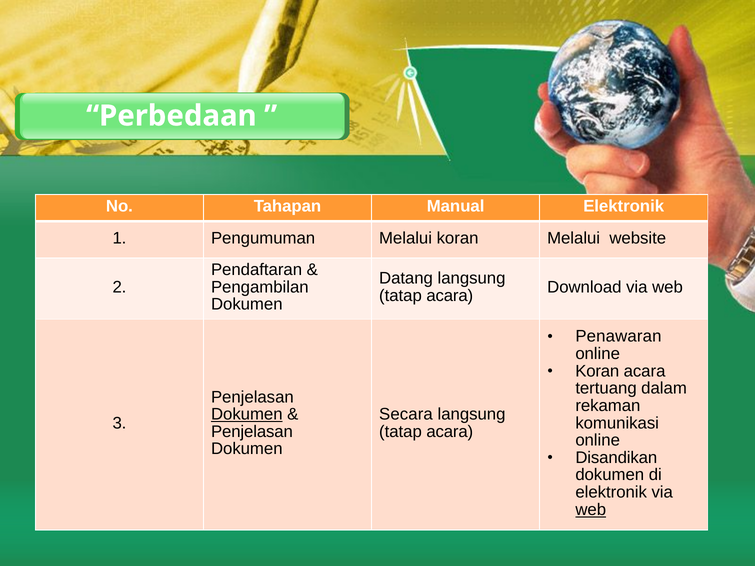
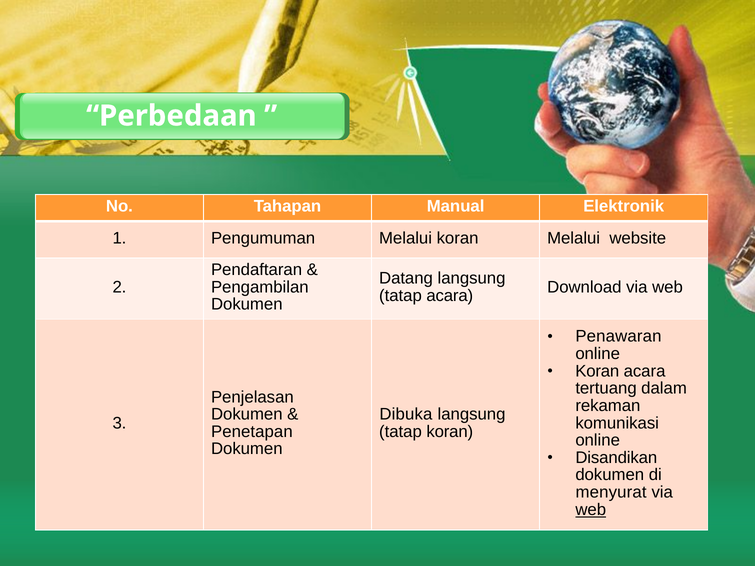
Dokumen underline: present -> none (247, 415)
Secara: Secara -> Dibuka (406, 415)
Penjelasan: Penjelasan -> Penetapan (252, 432)
acara: acara -> koran (450, 432)
elektronik: elektronik -> menyurat (611, 493)
